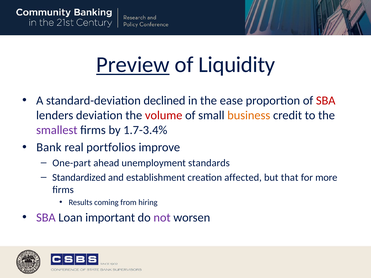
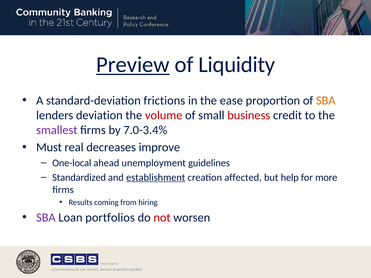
declined: declined -> frictions (164, 101)
SBA colour: red -> orange (326, 101)
business colour: orange -> red (249, 115)
1.7-3.4%: 1.7-3.4% -> 7.0-3.4% (145, 130)
Bank: Bank -> Must (49, 148)
portfolios: portfolios -> decreases (111, 148)
One-part: One-part -> One-local (72, 163)
standards: standards -> guidelines (209, 163)
establishment underline: none -> present (156, 178)
that: that -> help (290, 178)
important: important -> portfolios (110, 218)
not colour: purple -> red (162, 218)
